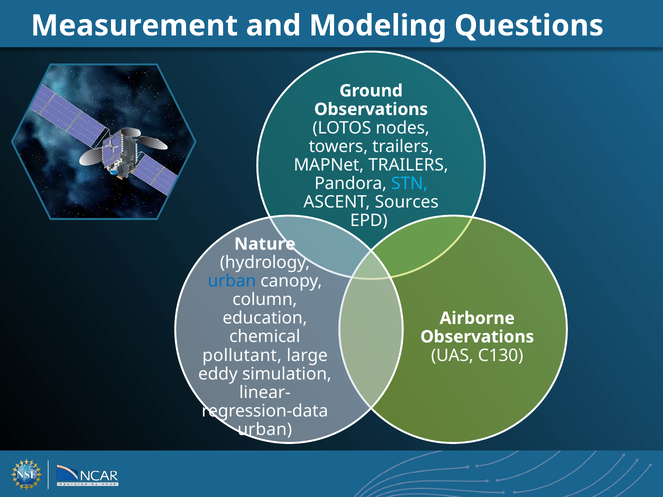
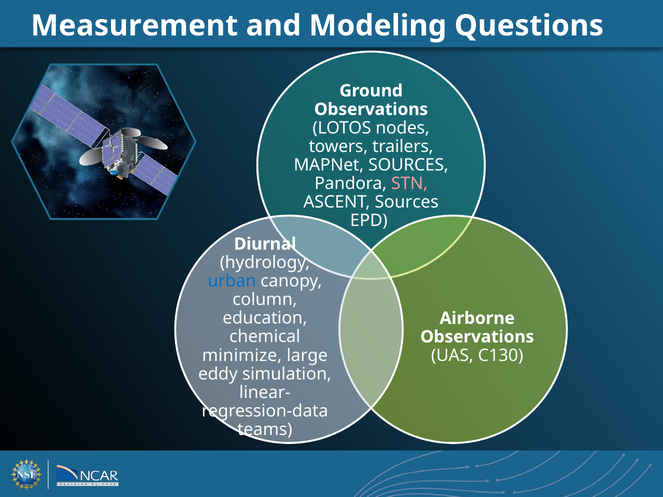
MAPNet TRAILERS: TRAILERS -> SOURCES (408, 165)
STN colour: light blue -> pink (410, 184)
Nature: Nature -> Diurnal (265, 244)
pollutant: pollutant -> minimize (242, 356)
urban: urban -> teams (265, 430)
